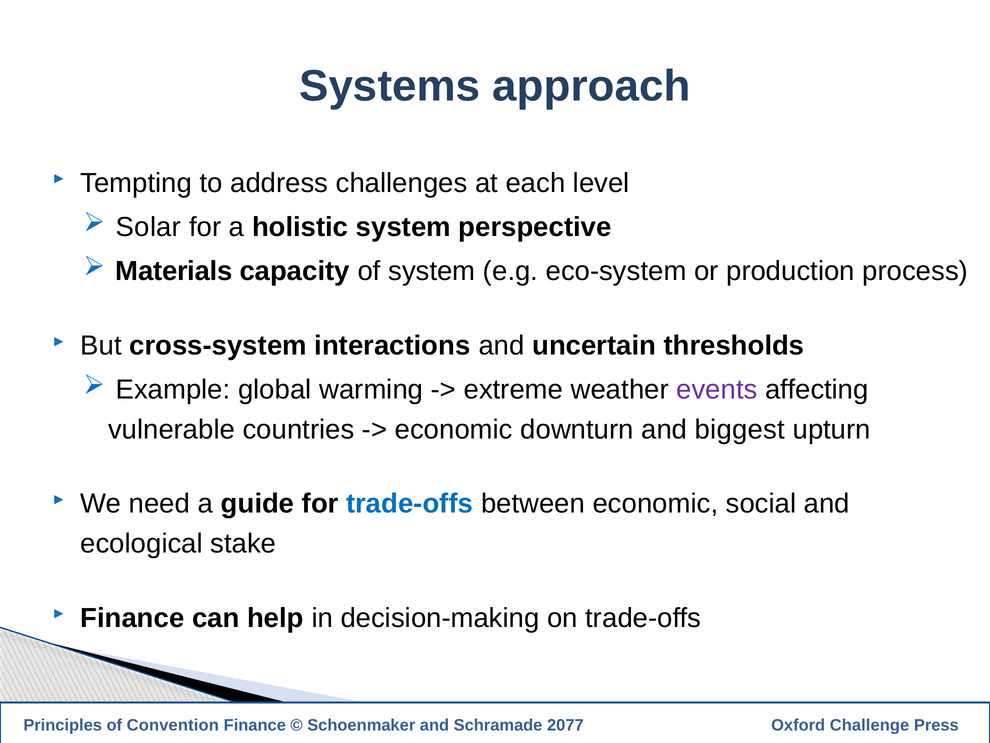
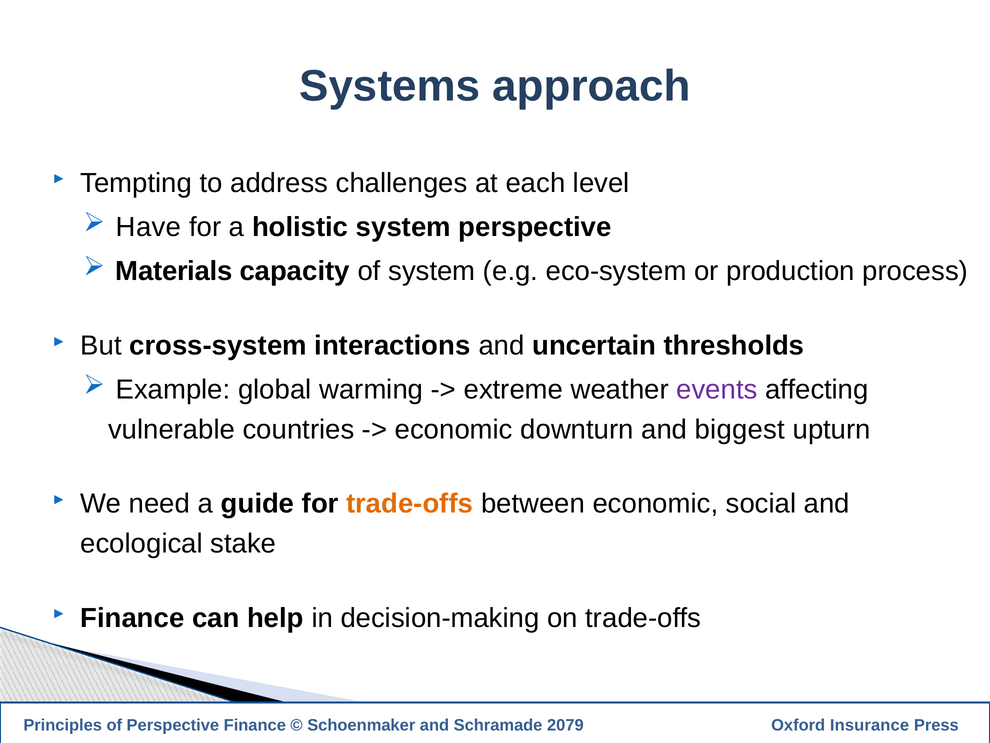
Solar: Solar -> Have (148, 227)
trade-offs colour: blue -> orange (410, 503)
of Convention: Convention -> Perspective (173, 725)
2077: 2077 -> 2079 (565, 725)
Challenge: Challenge -> Insurance (869, 725)
